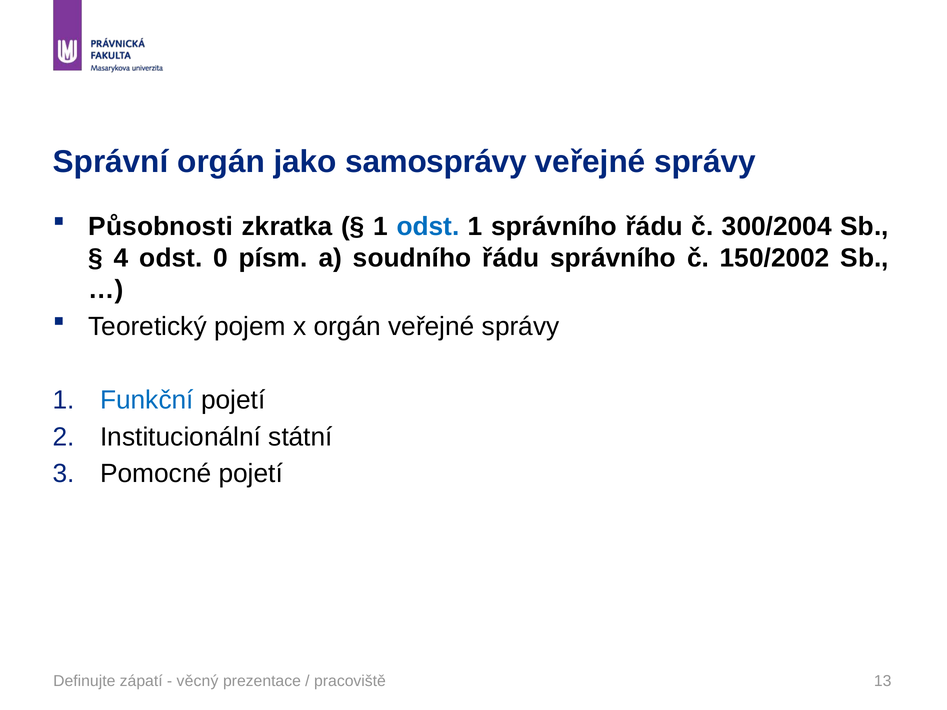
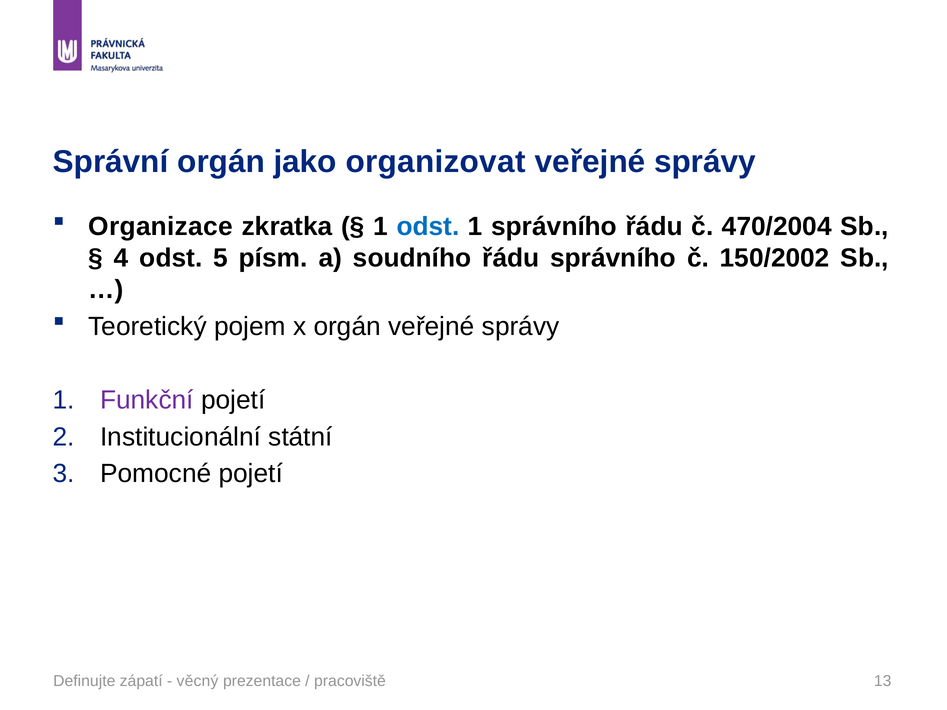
samosprávy: samosprávy -> organizovat (436, 162)
Působnosti: Působnosti -> Organizace (161, 227)
300/2004: 300/2004 -> 470/2004 (777, 227)
0: 0 -> 5 (221, 258)
Funkční colour: blue -> purple (147, 400)
